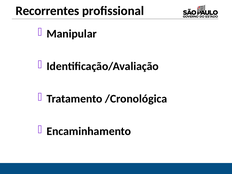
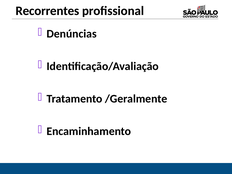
Manipular: Manipular -> Denúncias (72, 34)
/Cronológica: /Cronológica -> /Geralmente (136, 99)
